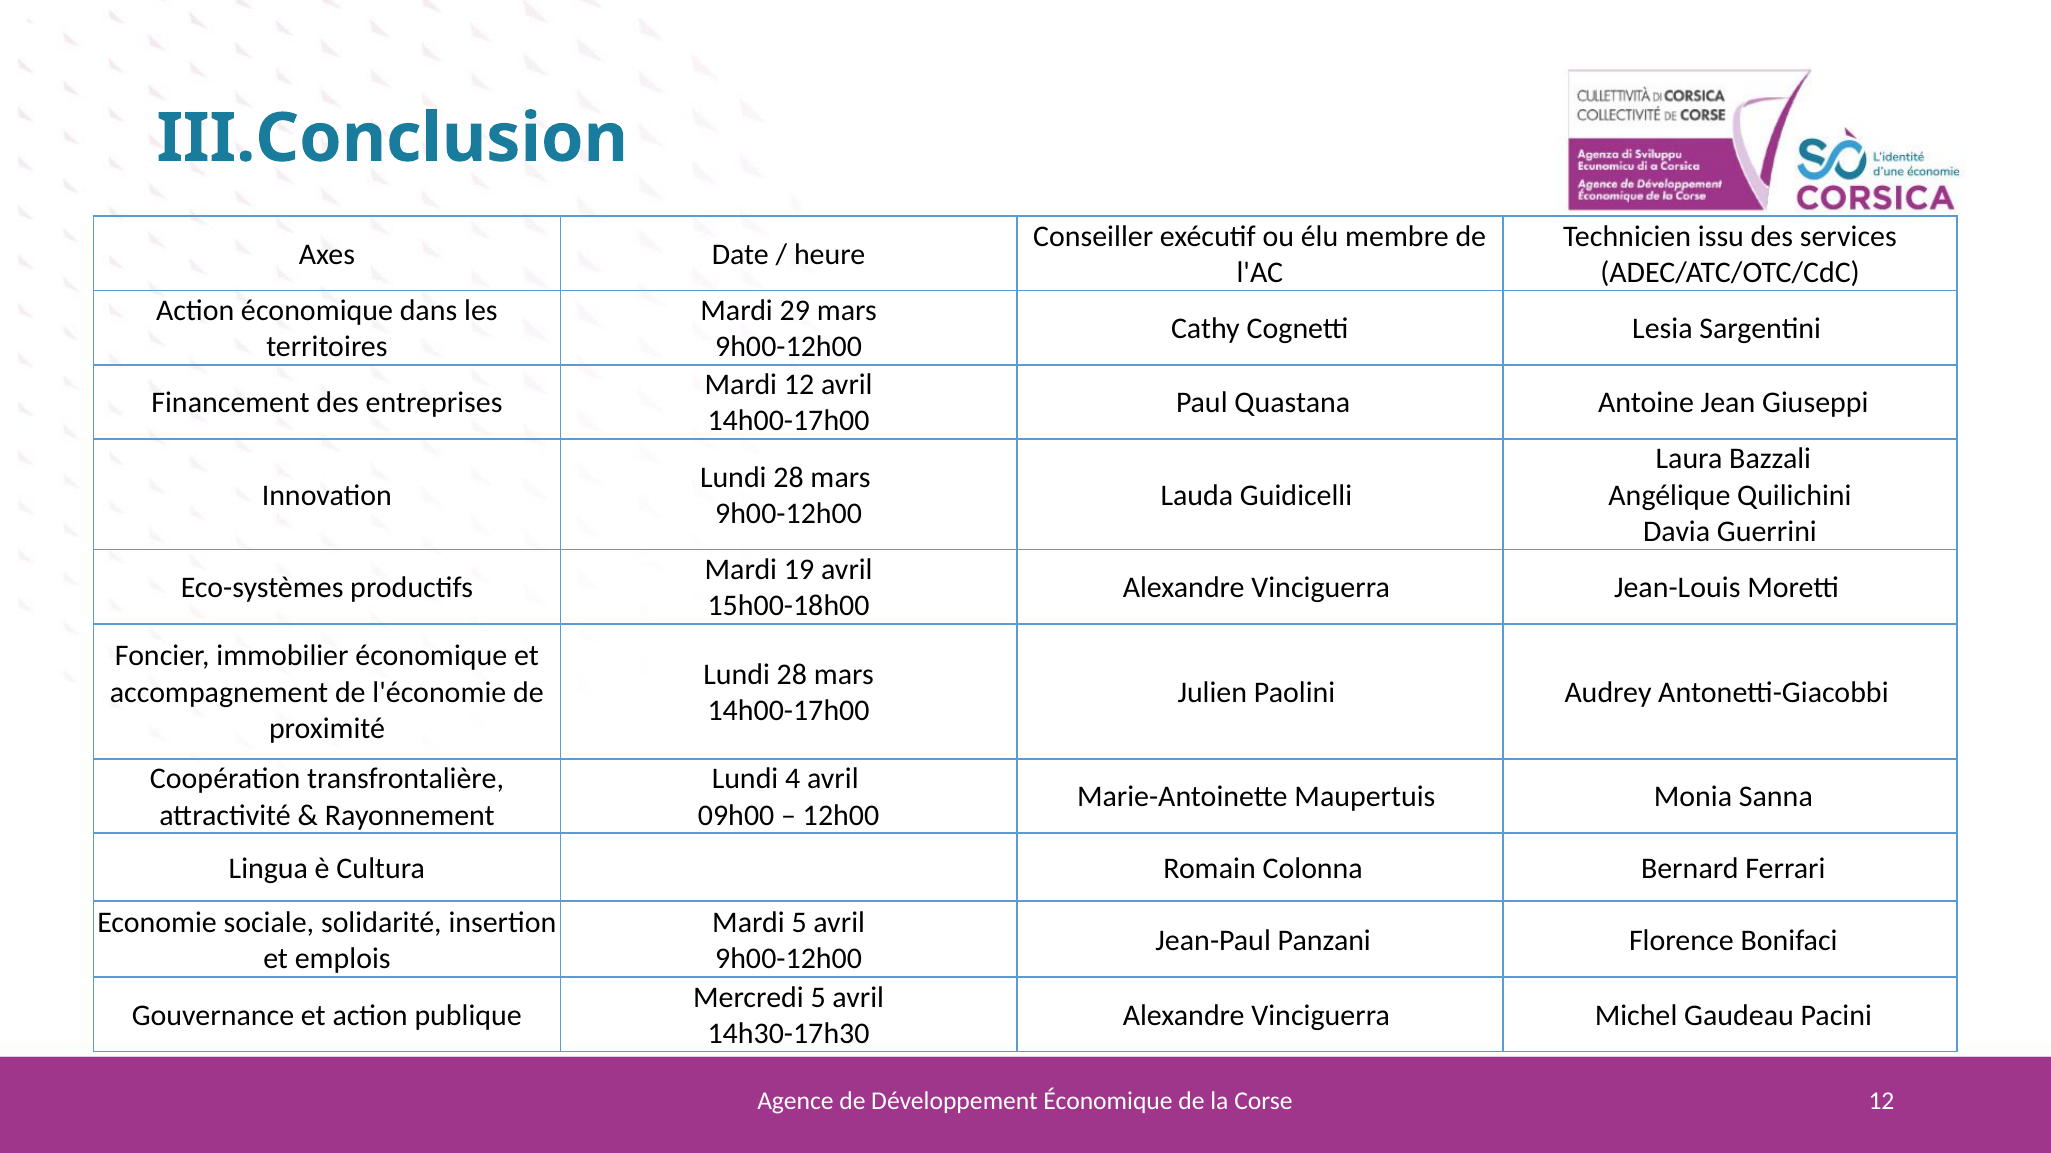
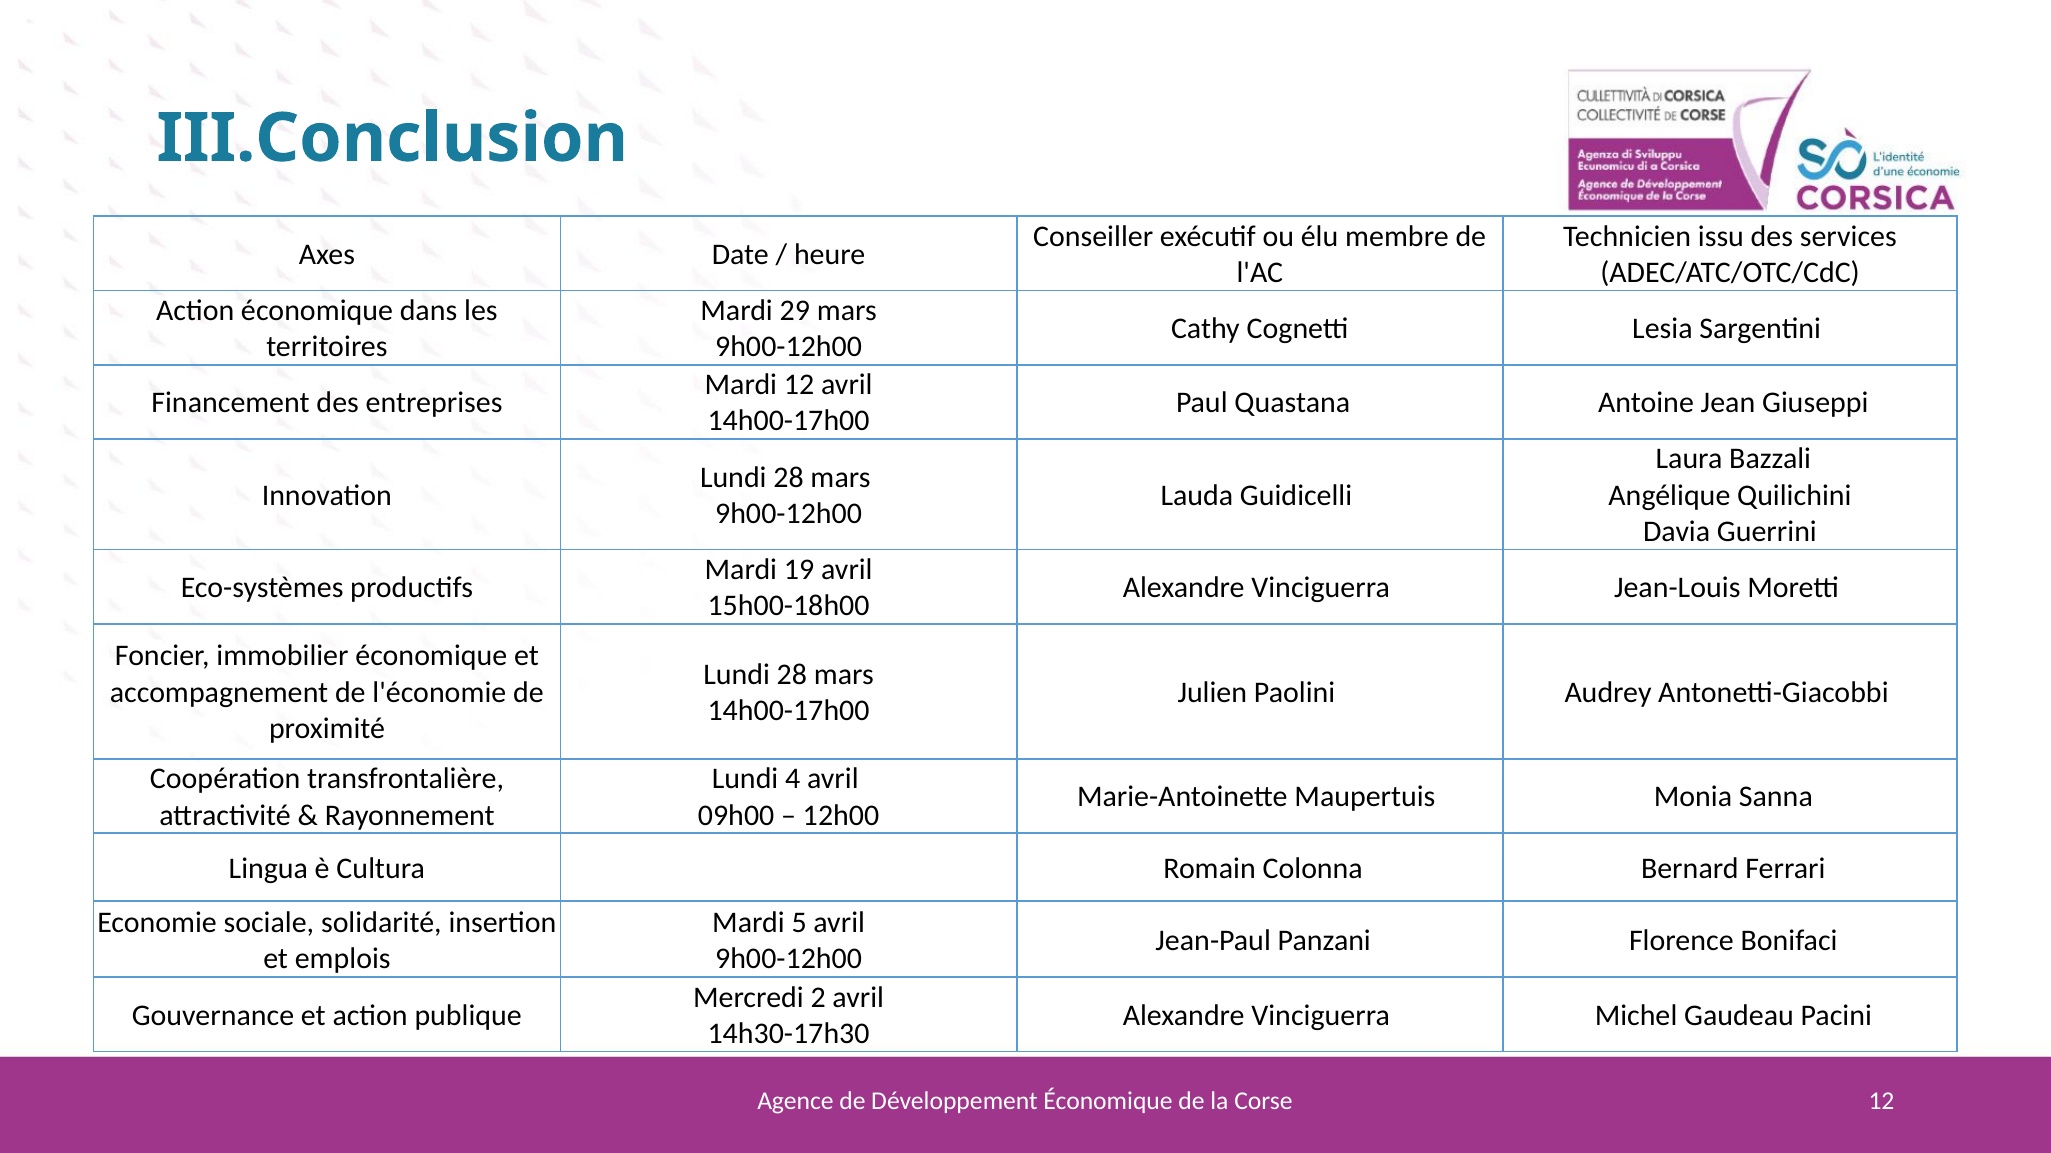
Mercredi 5: 5 -> 2 (818, 998)
